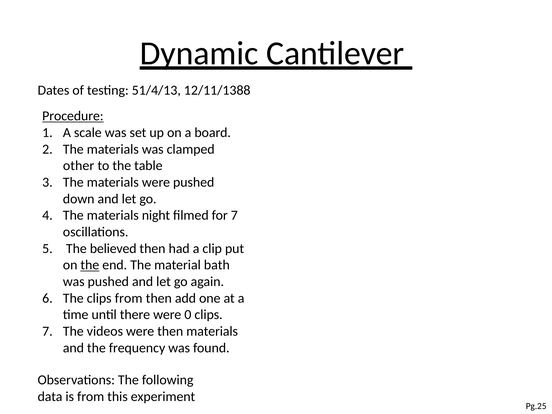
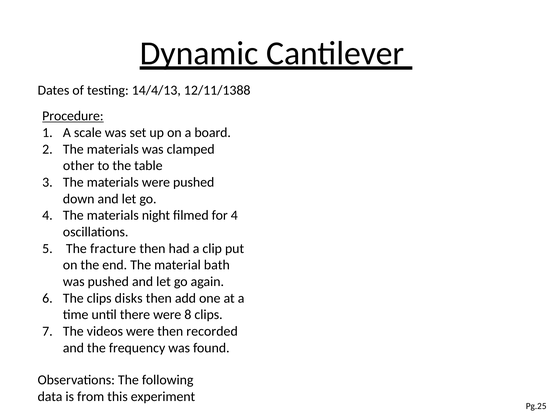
51/4/13: 51/4/13 -> 14/4/13 (156, 90)
for 7: 7 -> 4 (234, 215)
believed: believed -> fracture (113, 248)
the underline: present -> none (90, 265)
clips from: from -> disks (129, 298)
0: 0 -> 8 (188, 315)
then materials: materials -> recorded (212, 331)
